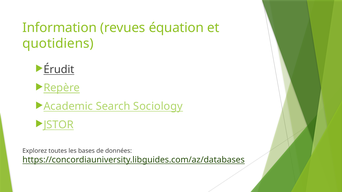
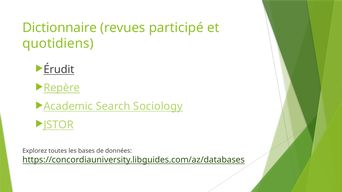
Information: Information -> Dictionnaire (60, 28)
équation: équation -> participé (176, 28)
